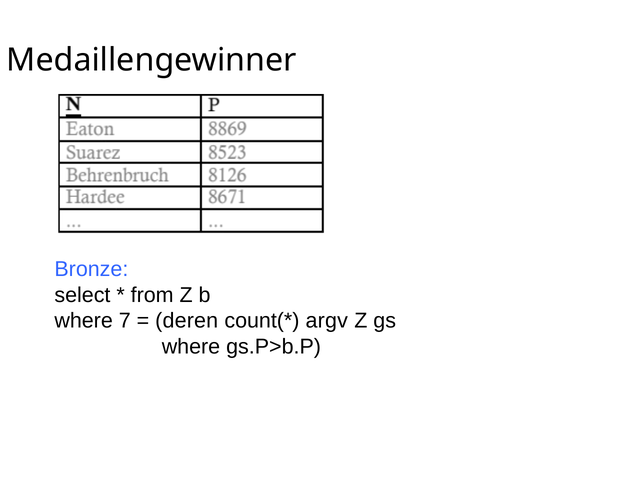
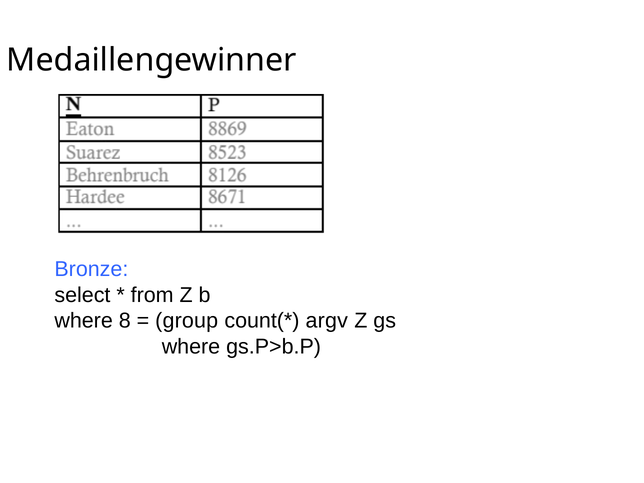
7: 7 -> 8 (125, 321)
deren: deren -> group (187, 321)
